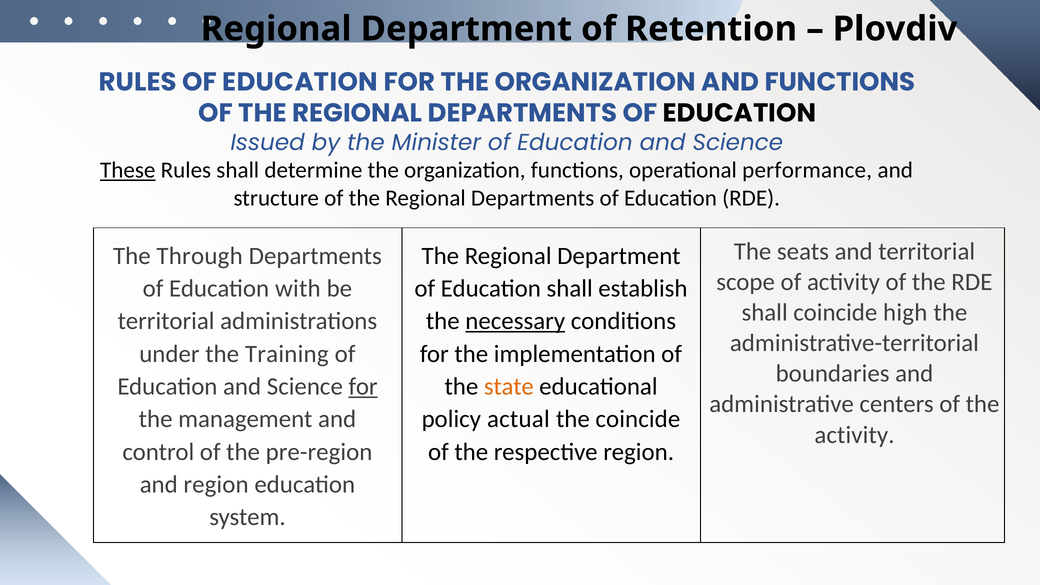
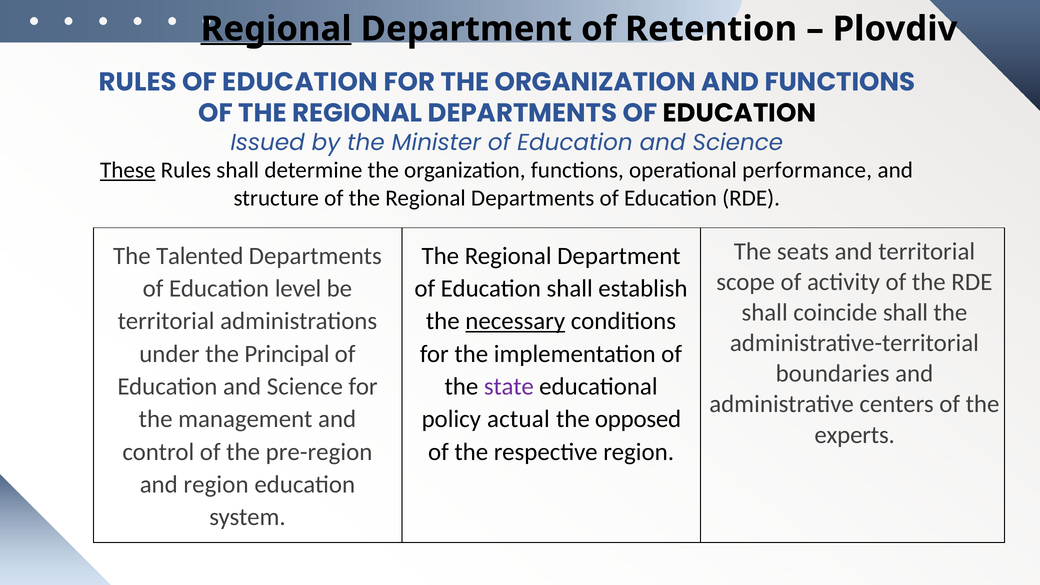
Regional underline: none -> present (276, 29)
Through: Through -> Talented (200, 256)
with: with -> level (298, 288)
coincide high: high -> shall (905, 313)
Training: Training -> Principal (287, 354)
for underline: present -> none (363, 387)
state colour: orange -> purple (509, 387)
the coincide: coincide -> opposed (638, 419)
activity: activity -> experts (855, 435)
